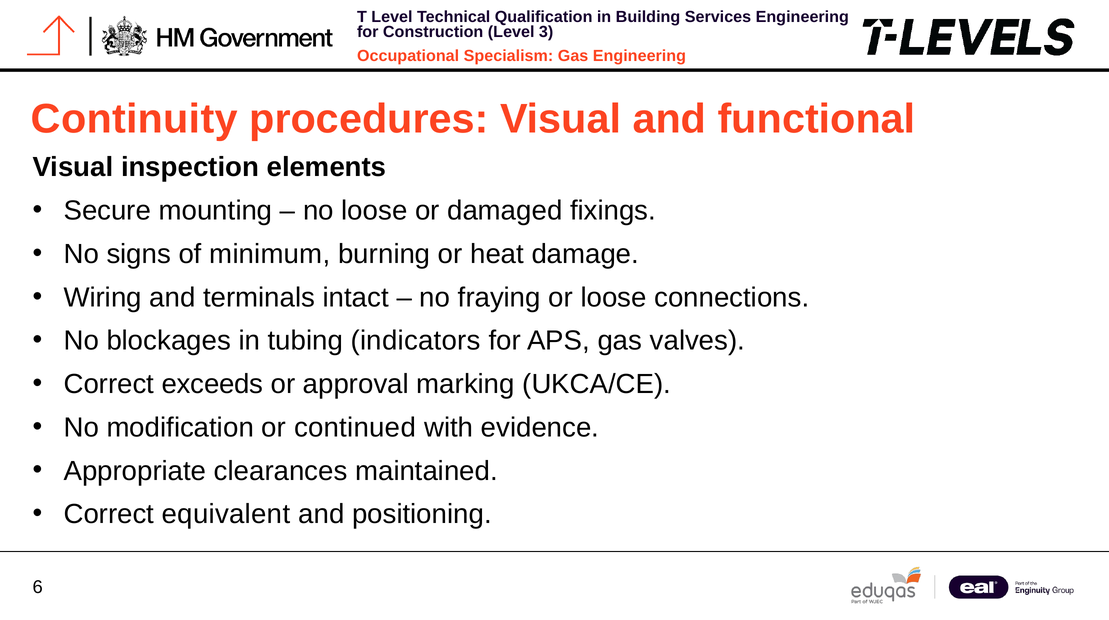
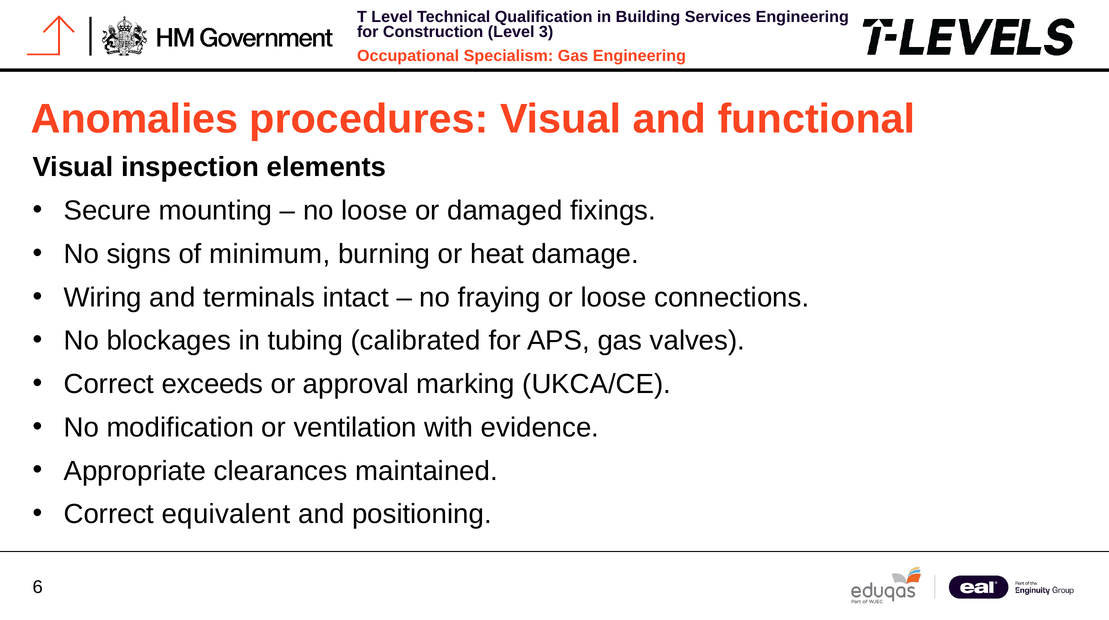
Continuity: Continuity -> Anomalies (135, 119)
indicators: indicators -> calibrated (416, 341)
continued: continued -> ventilation (355, 427)
